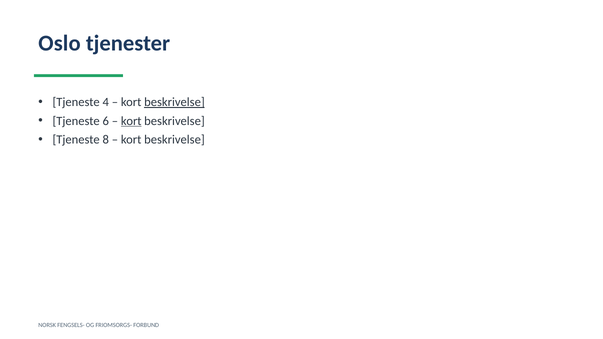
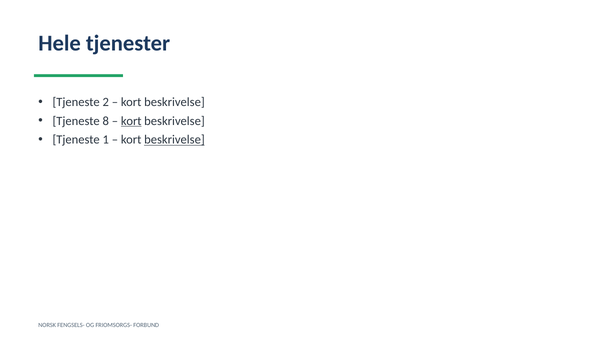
Oslo: Oslo -> Hele (60, 43)
4: 4 -> 2 (106, 102)
beskrivelse underline: present -> none (174, 102)
6: 6 -> 8 (106, 121)
8: 8 -> 1 (106, 140)
beskrivelse underline: none -> present (174, 140)
